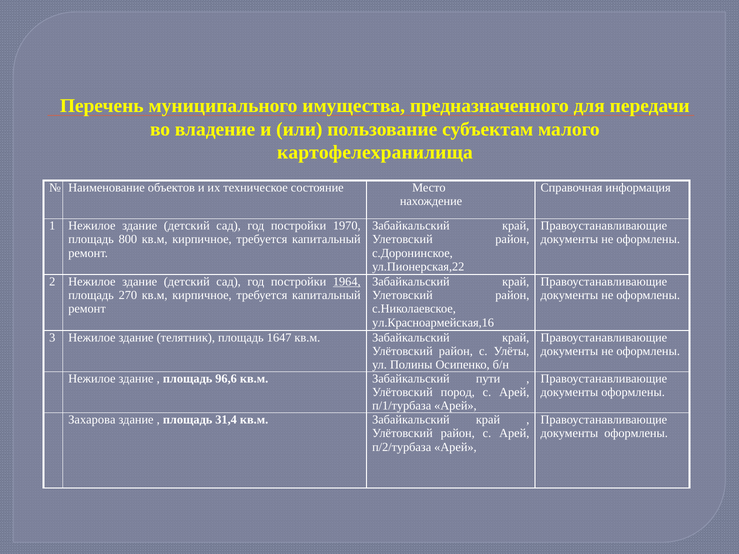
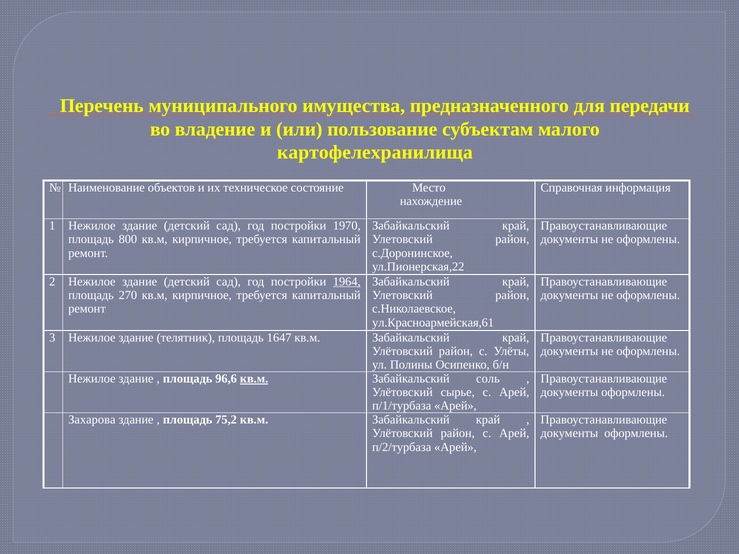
ул.Красноармейская,16: ул.Красноармейская,16 -> ул.Красноармейская,61 (433, 323)
кв.м underline: none -> present (254, 379)
пути: пути -> соль (488, 379)
пород: пород -> сырье (458, 392)
31,4: 31,4 -> 75,2 (226, 420)
